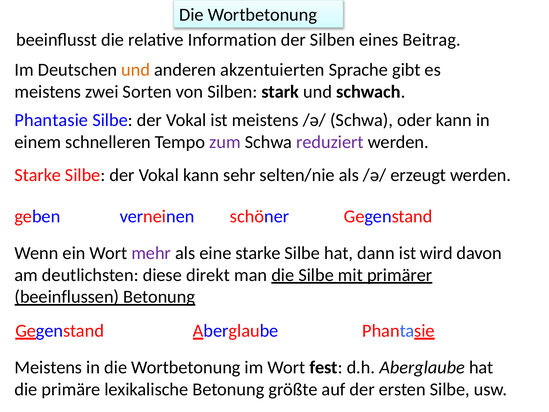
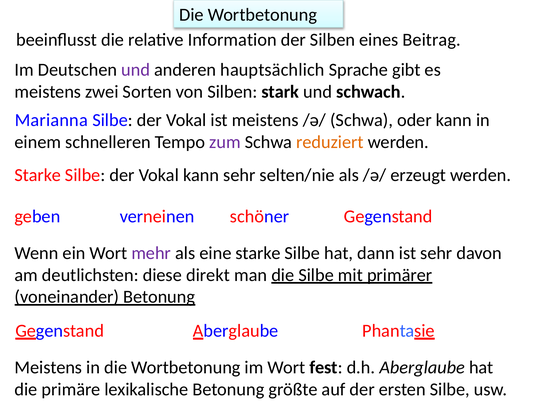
und colour: orange -> purple (136, 70)
akzentuierten: akzentuierten -> hauptsächlich (272, 70)
Phantasie: Phantasie -> Marianna (51, 120)
reduziert colour: purple -> orange (330, 142)
ist wird: wird -> sehr (436, 253)
beeinflussen: beeinflussen -> voneinander (67, 297)
